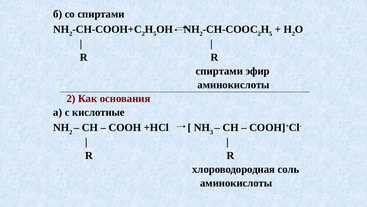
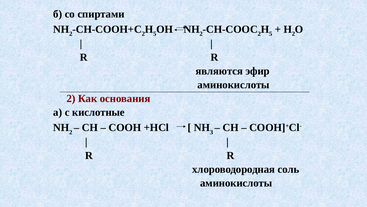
спиртами: спиртами -> являются (219, 71)
